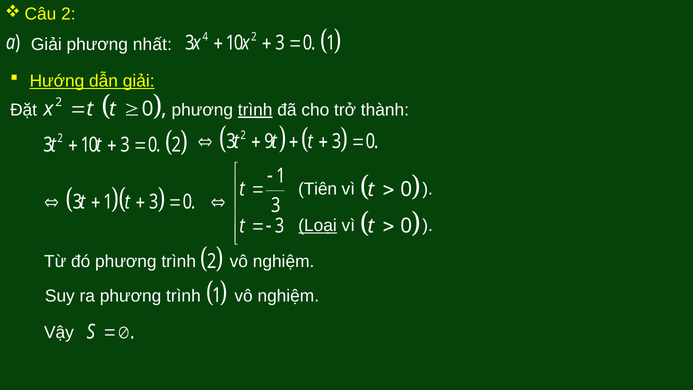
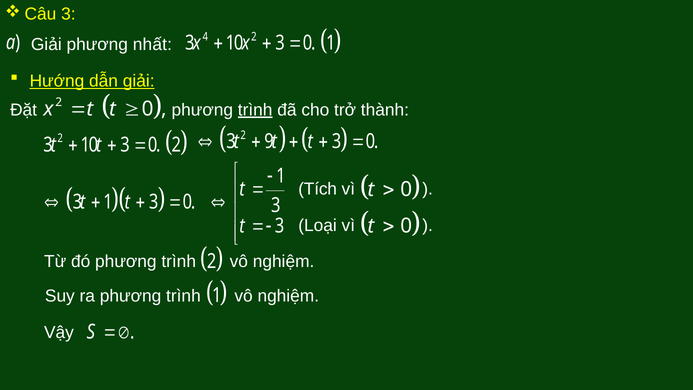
2: 2 -> 3 (68, 14)
Tiên: Tiên -> Tích (318, 189)
Loại underline: present -> none (318, 225)
